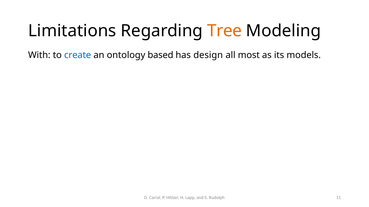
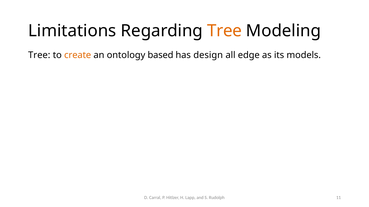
With: With -> Tree (39, 55)
create colour: blue -> orange (78, 55)
most: most -> edge (249, 55)
